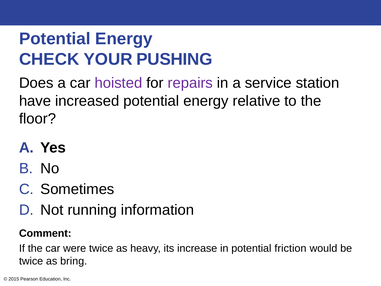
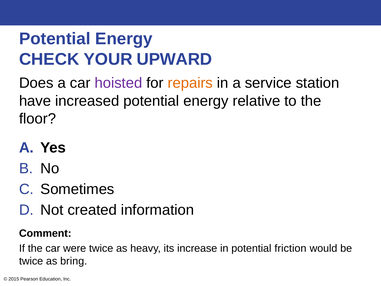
PUSHING: PUSHING -> UPWARD (174, 59)
repairs colour: purple -> orange (190, 83)
running: running -> created (92, 210)
